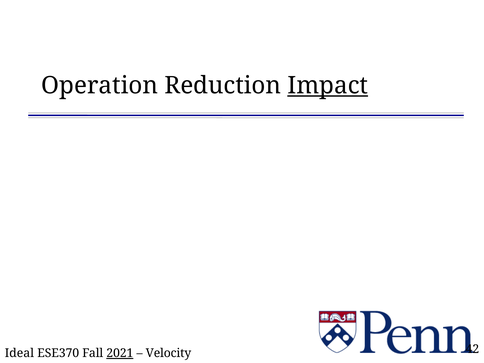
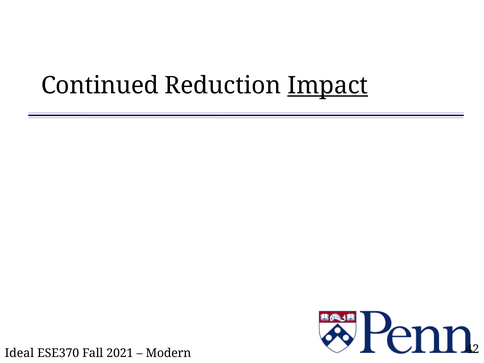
Operation: Operation -> Continued (100, 86)
2021 underline: present -> none (120, 353)
Velocity: Velocity -> Modern (168, 353)
